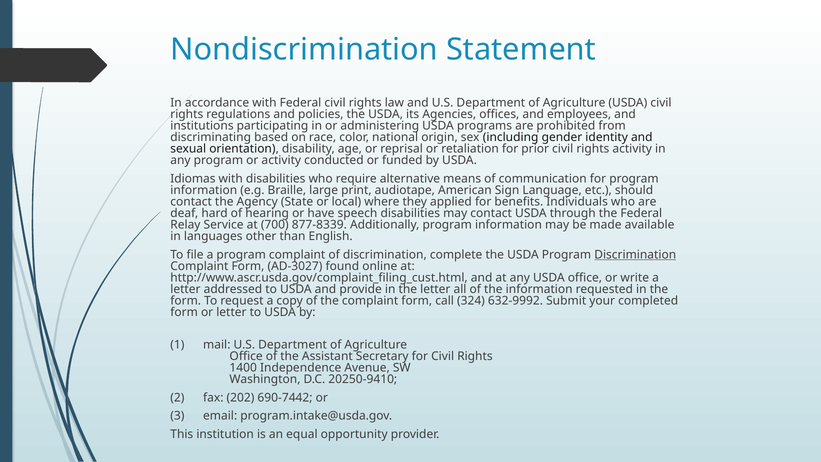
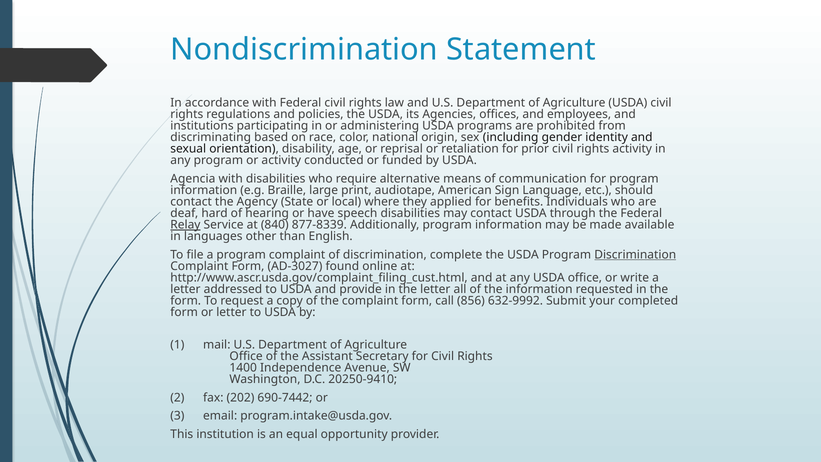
Idiomas: Idiomas -> Agencia (193, 179)
Relay underline: none -> present (185, 225)
700: 700 -> 840 (275, 225)
324: 324 -> 856 (471, 301)
